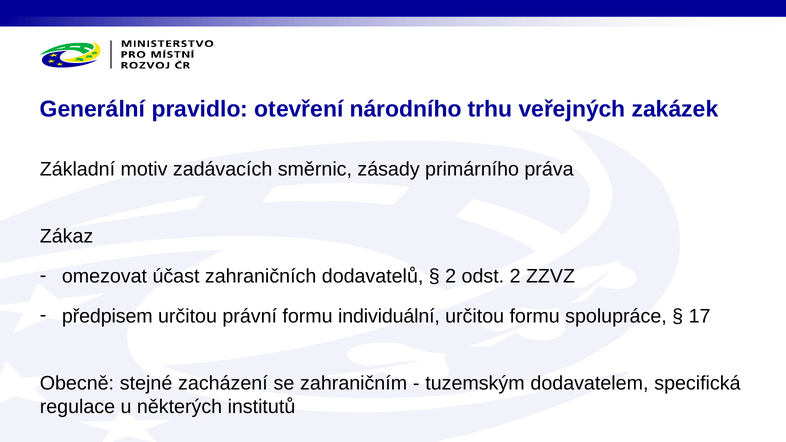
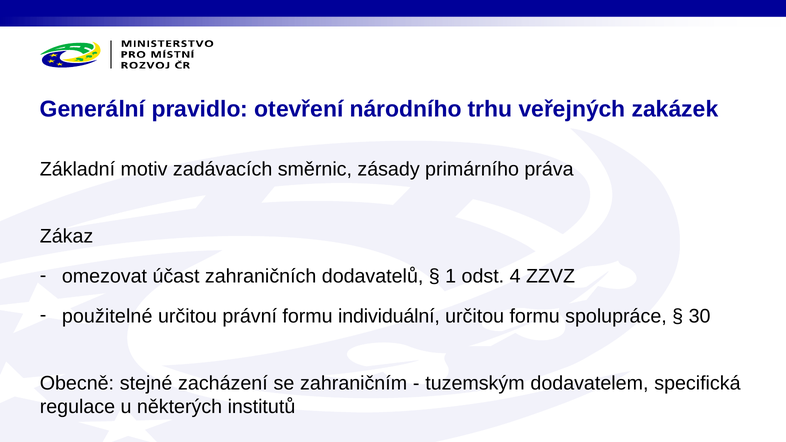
2: 2 -> 1 (451, 276)
odst 2: 2 -> 4 (515, 276)
předpisem: předpisem -> použitelné (107, 316)
17: 17 -> 30 (700, 316)
